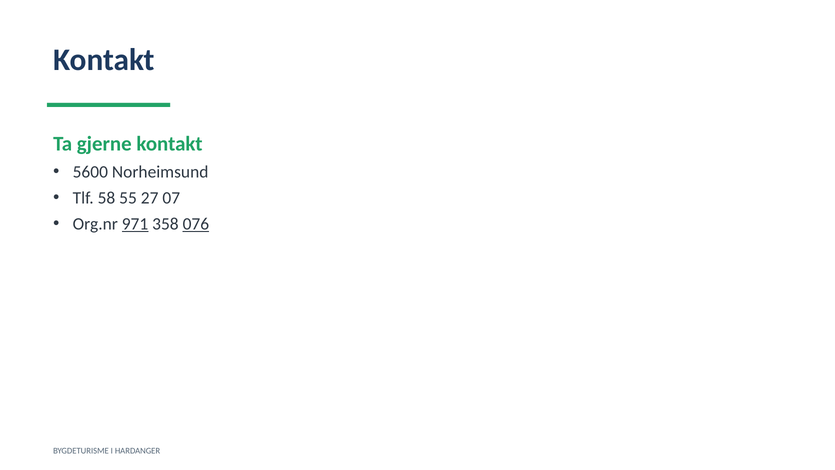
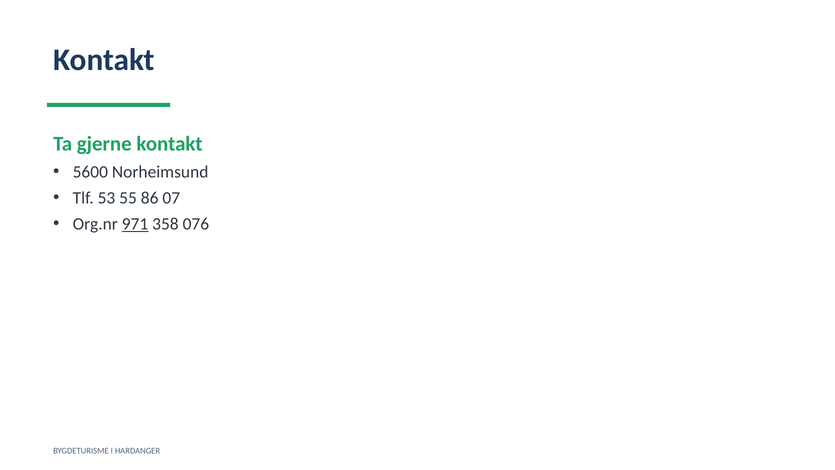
58: 58 -> 53 (106, 198)
27: 27 -> 86 (150, 198)
076 underline: present -> none (196, 224)
